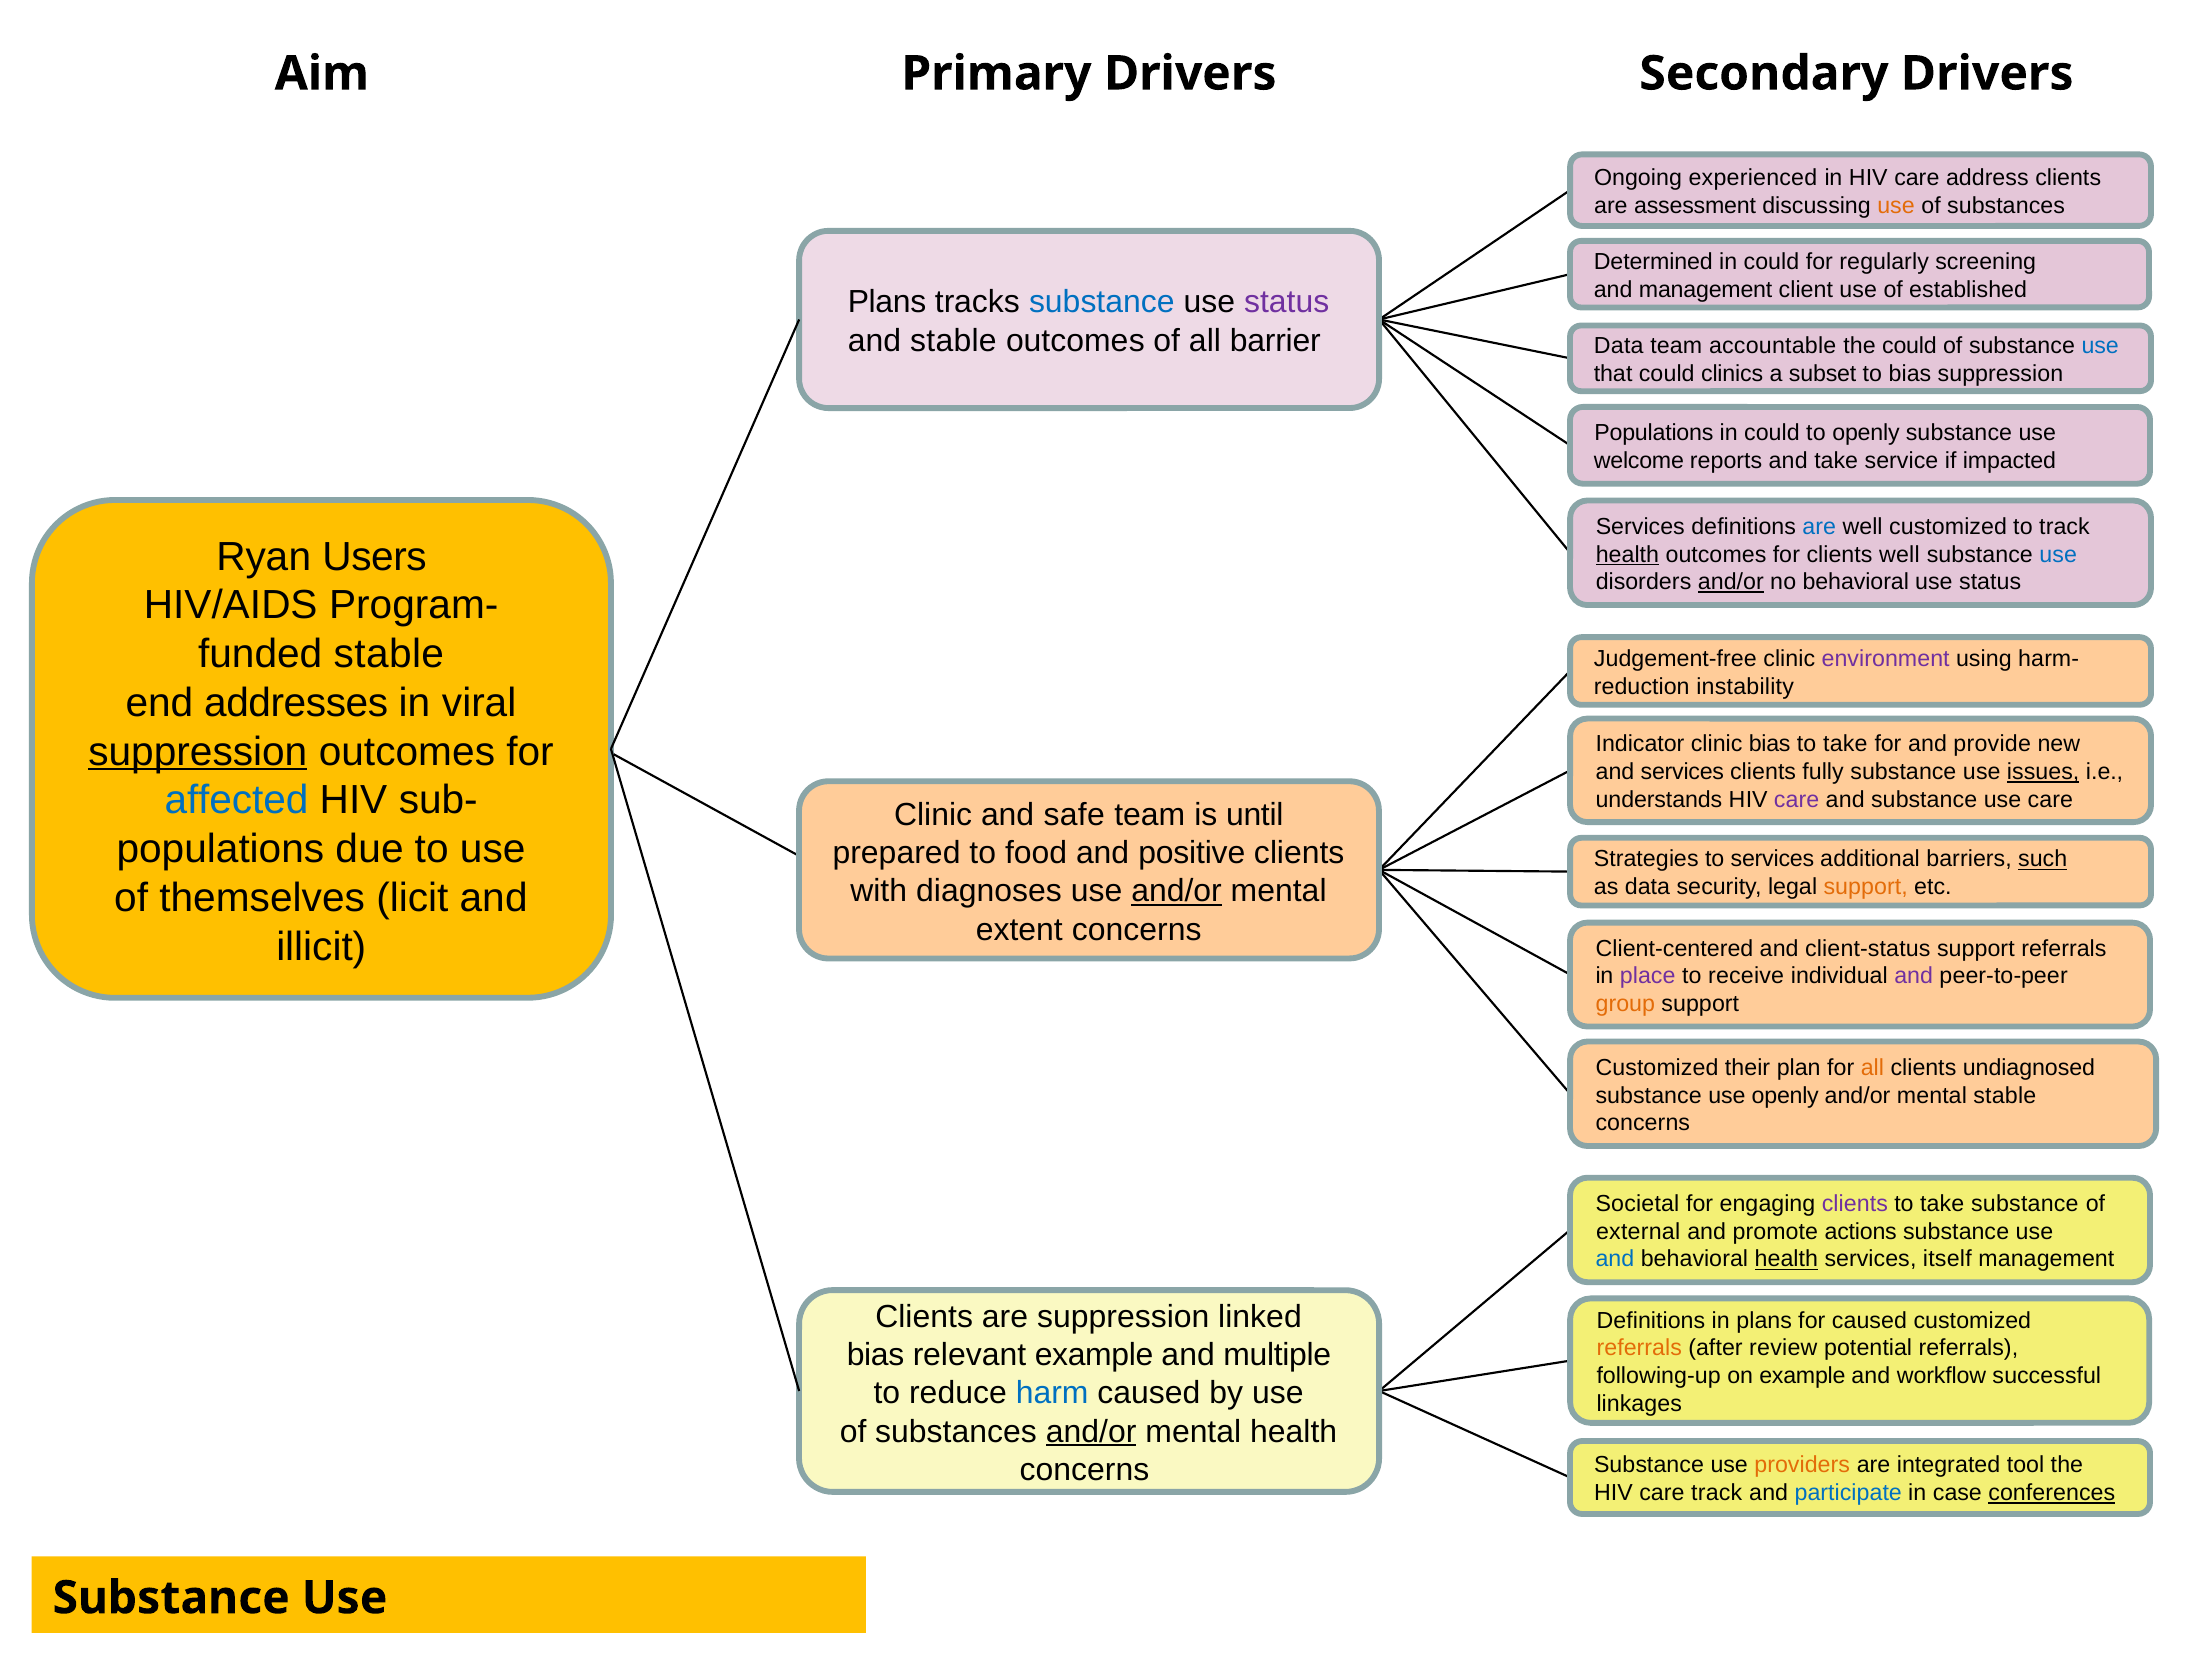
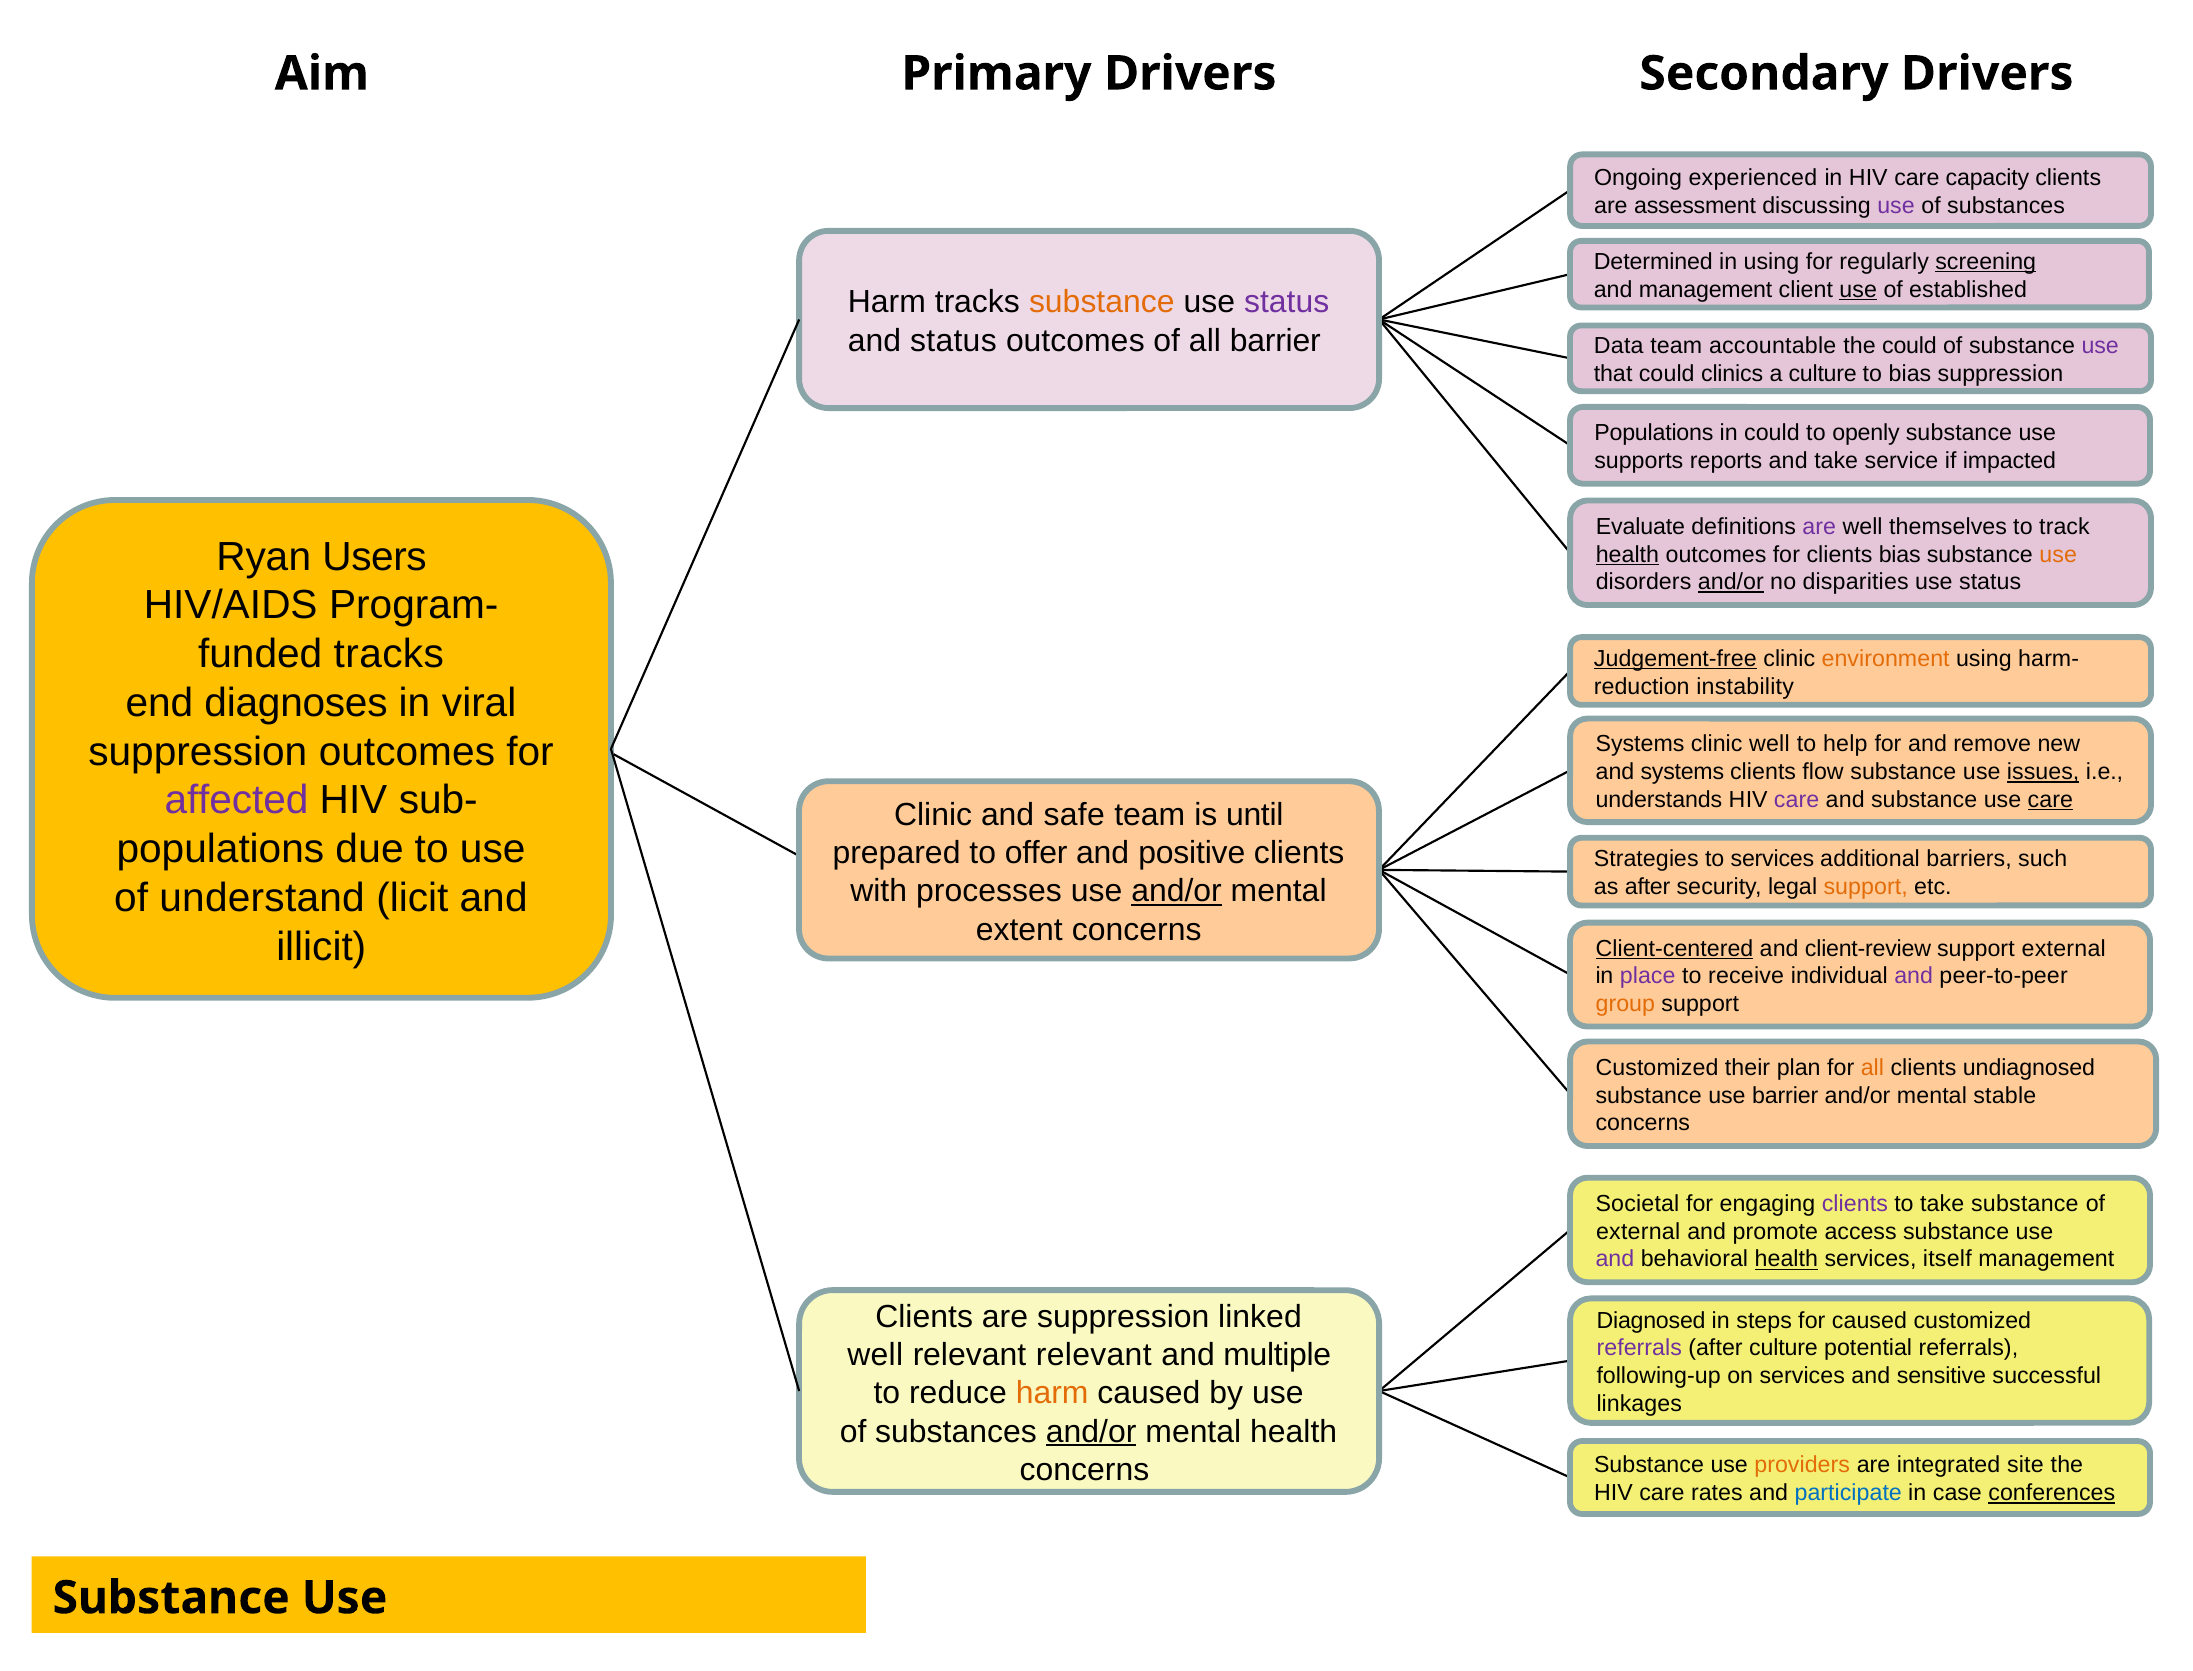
address: address -> capacity (1987, 178)
use colour: orange -> purple (1896, 206)
could: could -> using (1771, 262)
screening underline: none -> present (1986, 262)
use underline: none -> present (1858, 290)
Plans: Plans -> Harm (887, 302)
substance colour: blue -> orange (1102, 302)
and stable: stable -> status (953, 341)
use colour: blue -> purple (2100, 346)
a subset: subset -> culture (1823, 374)
welcome: welcome -> supports (1639, 461)
Services: Services -> Evaluate (1640, 527)
are colour: blue -> purple (1819, 527)
well customized: customized -> themselves (1948, 527)
clients well: well -> bias (1900, 554)
use colour: blue -> orange (2058, 554)
no behavioral: behavioral -> disparities (1856, 582)
stable: stable -> tracks (389, 654)
Judgement-free underline: none -> present (1675, 659)
environment colour: purple -> orange (1886, 659)
addresses: addresses -> diagnoses (296, 703)
suppression underline: present -> none (198, 752)
Indicator: Indicator -> Systems (1640, 744)
clinic bias: bias -> well (1769, 744)
take: take -> help (1845, 744)
provide: provide -> remove (1992, 744)
and services: services -> systems (1682, 772)
fully: fully -> flow (1823, 772)
affected colour: blue -> purple (237, 800)
care underline: none -> present (2050, 800)
food: food -> offer (1036, 853)
such underline: present -> none (2043, 859)
diagnoses: diagnoses -> processes (989, 891)
as data: data -> after (1648, 887)
themselves: themselves -> understand (262, 898)
Client-centered underline: none -> present (1674, 948)
client-status: client-status -> client-review (1868, 948)
support referrals: referrals -> external (2064, 948)
use openly: openly -> barrier (1785, 1095)
actions: actions -> access (1861, 1231)
and colour: blue -> purple (1615, 1259)
Definitions: Definitions -> Diagnosed (1651, 1320)
in plans: plans -> steps (1764, 1320)
referrals colour: orange -> purple (1639, 1348)
after review: review -> culture (1784, 1348)
bias: bias -> well (875, 1355)
relevant example: example -> relevant (1094, 1355)
on example: example -> services (1802, 1376)
workflow: workflow -> sensitive (1941, 1376)
harm colour: blue -> orange (1052, 1393)
tool: tool -> site (2025, 1465)
care track: track -> rates (1717, 1493)
